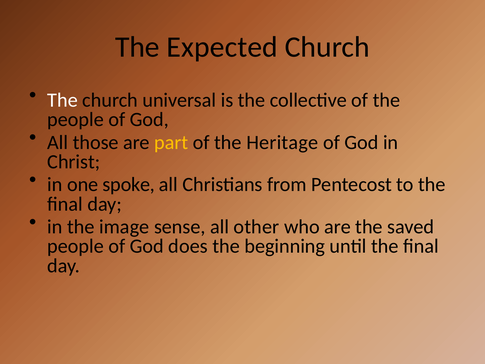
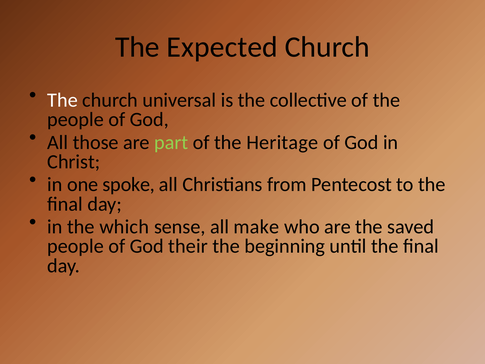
part colour: yellow -> light green (171, 142)
image: image -> which (124, 227)
other: other -> make (256, 227)
does: does -> their (188, 246)
